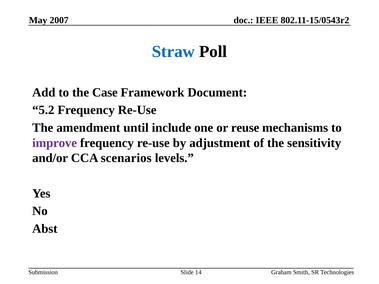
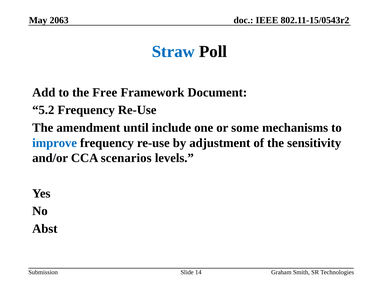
2007: 2007 -> 2063 (59, 20)
Case: Case -> Free (105, 92)
reuse: reuse -> some (245, 128)
improve colour: purple -> blue (55, 143)
